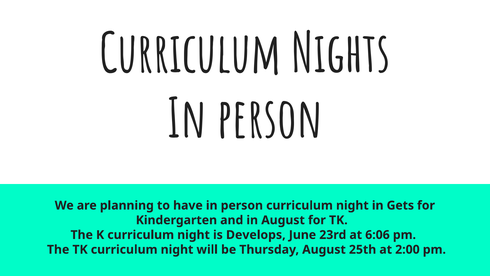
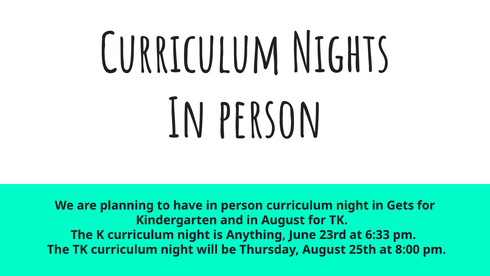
Develops: Develops -> Anything (256, 235)
6:06: 6:06 -> 6:33 (377, 235)
2:00: 2:00 -> 8:00 (407, 249)
